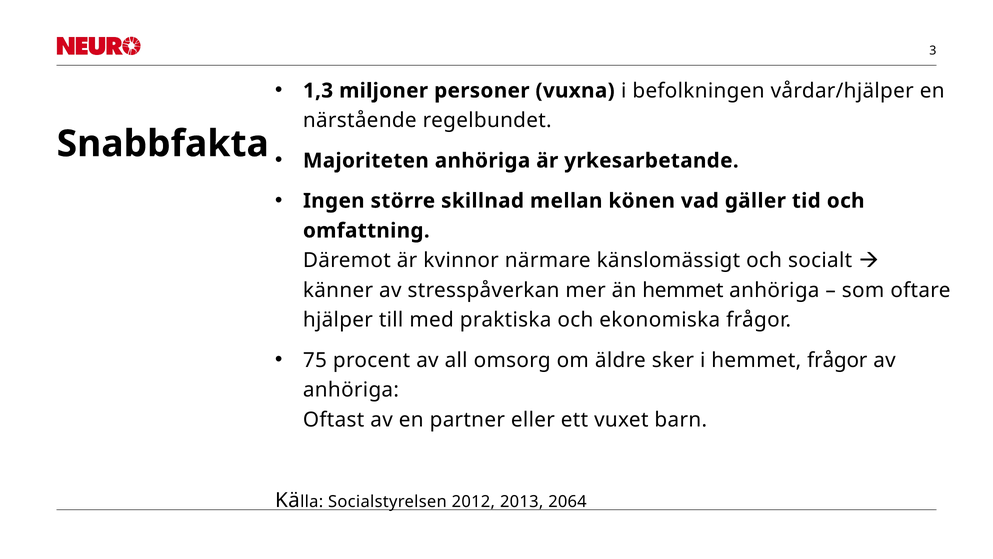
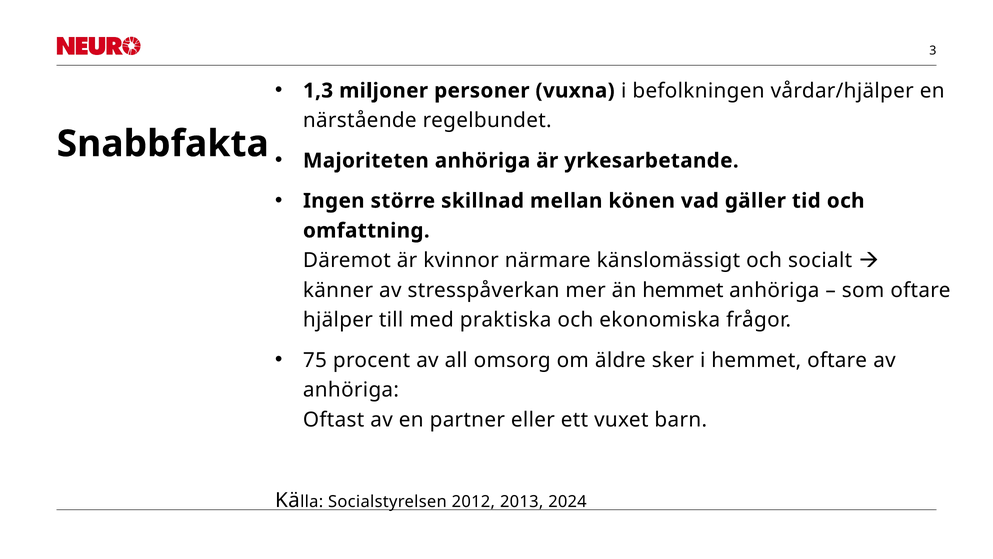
hemmet frågor: frågor -> oftare (837, 360)
2064: 2064 -> 2024 (567, 501)
